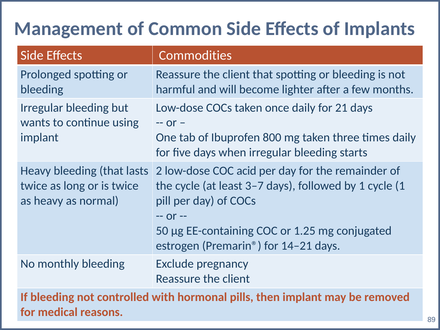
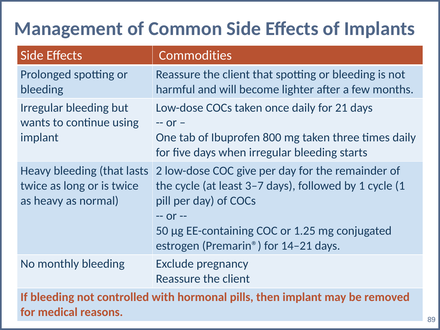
acid: acid -> give (246, 171)
